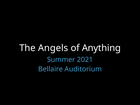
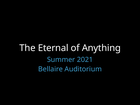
Angels: Angels -> Eternal (53, 48)
